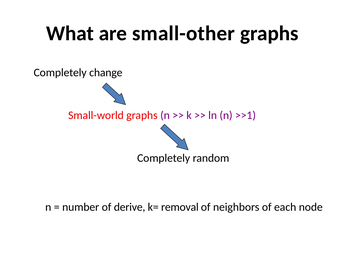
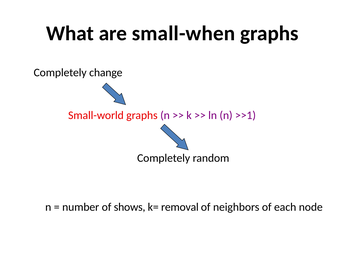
small-other: small-other -> small-when (184, 33)
derive: derive -> shows (130, 207)
